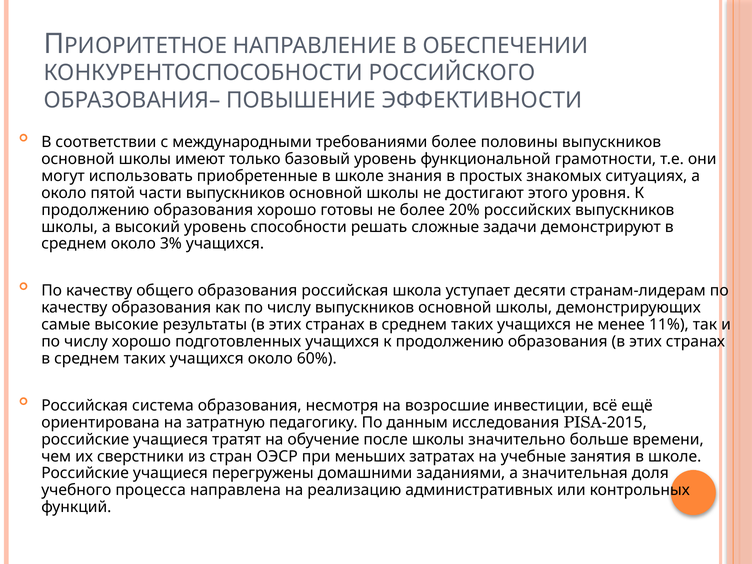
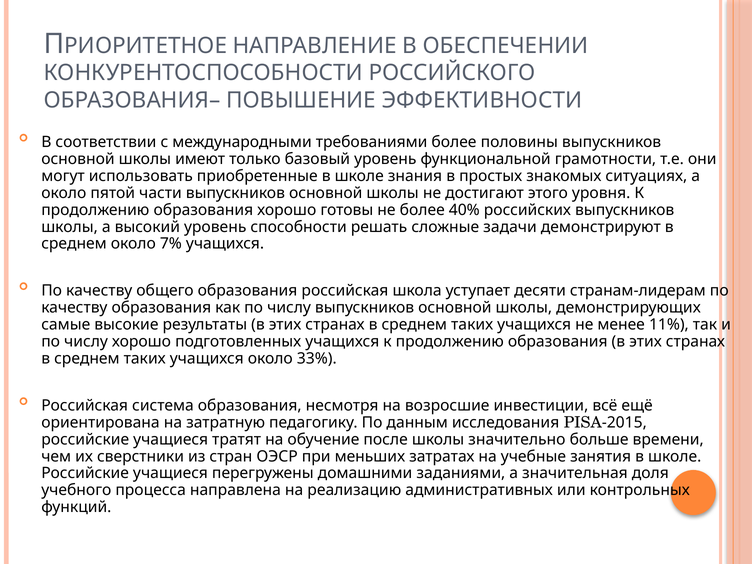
20%: 20% -> 40% (464, 210)
3%: 3% -> 7% (171, 244)
60%: 60% -> 33% (317, 359)
